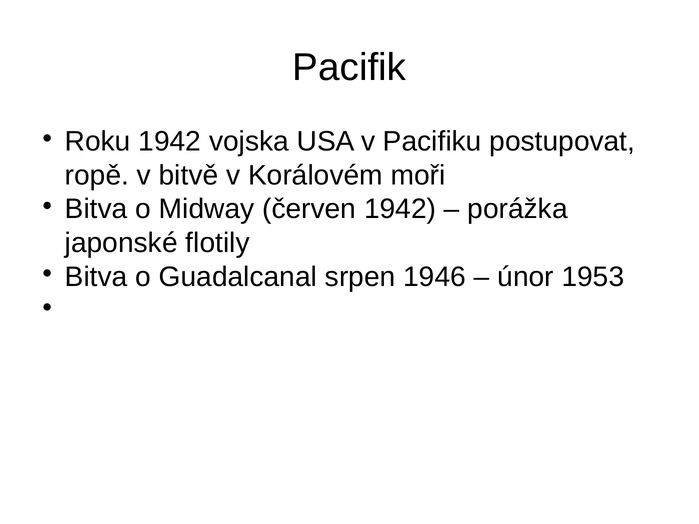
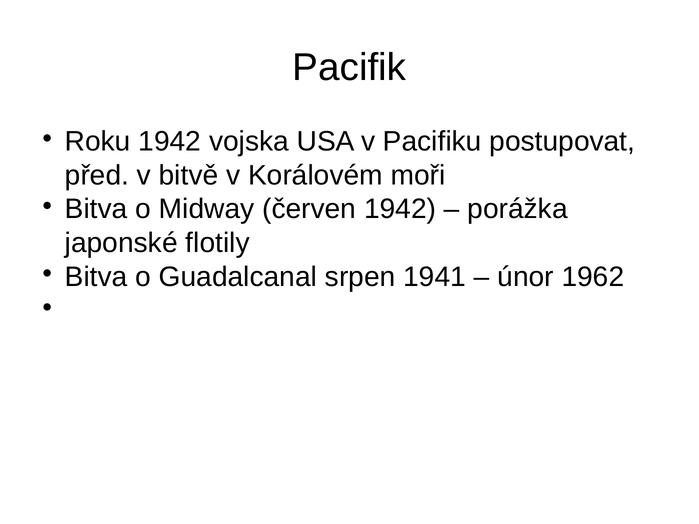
ropě: ropě -> před (97, 175)
1946: 1946 -> 1941 (435, 277)
1953: 1953 -> 1962 (593, 277)
